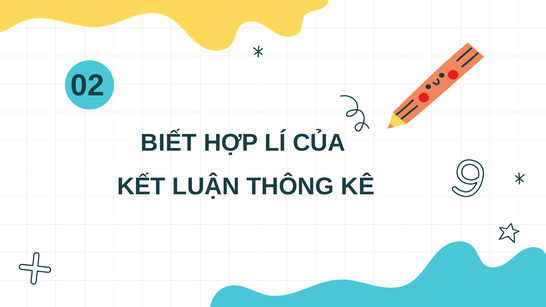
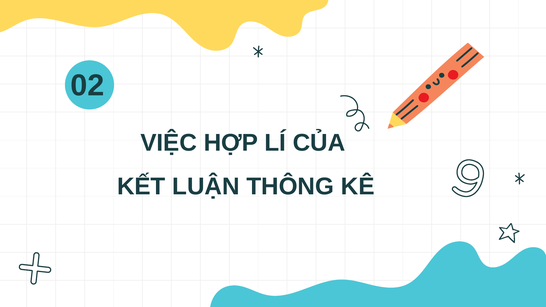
BIẾT: BIẾT -> VIỆC (169, 143)
